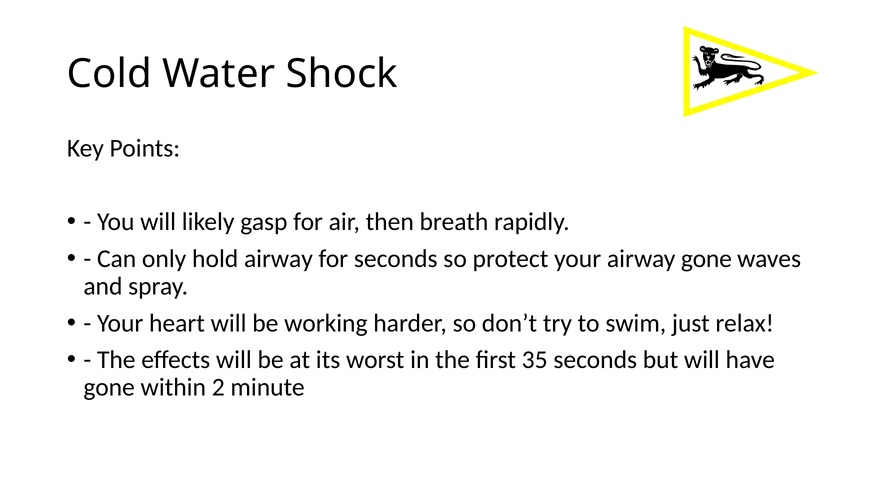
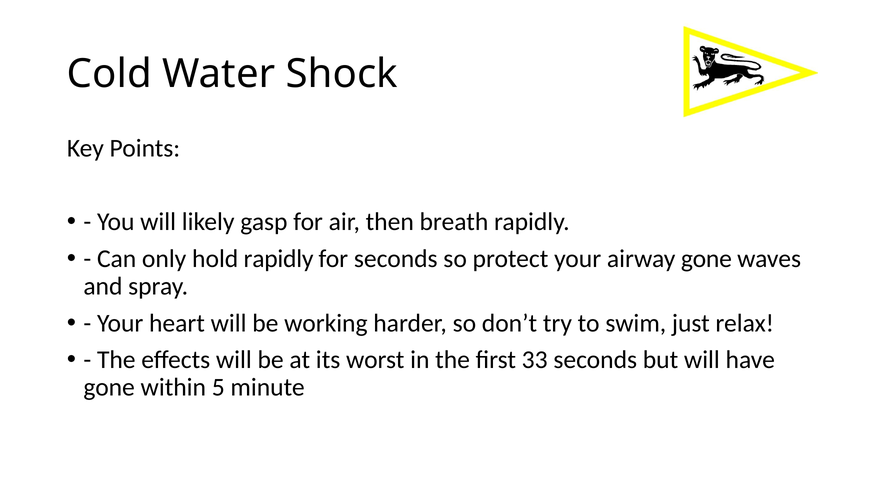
hold airway: airway -> rapidly (279, 259)
35: 35 -> 33 (535, 360)
2: 2 -> 5 (218, 387)
